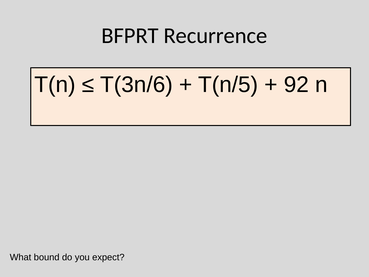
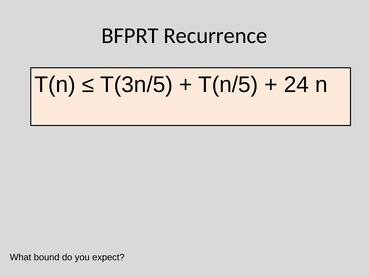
T(3n/6: T(3n/6 -> T(3n/5 (137, 85)
92: 92 -> 24 (296, 85)
